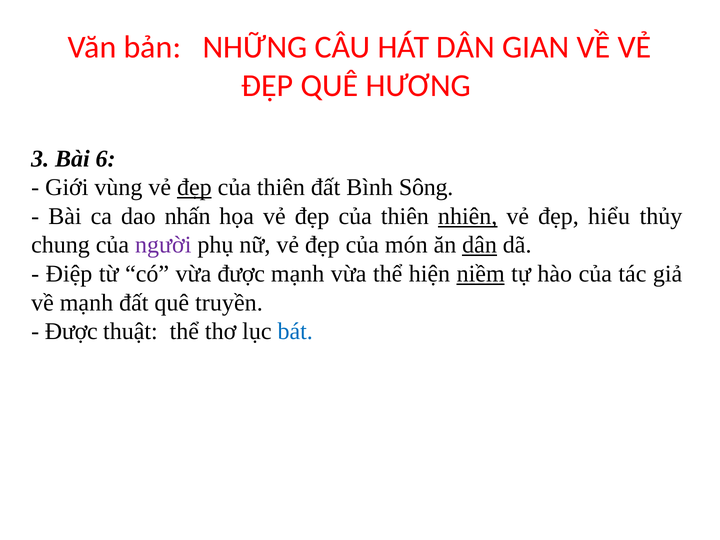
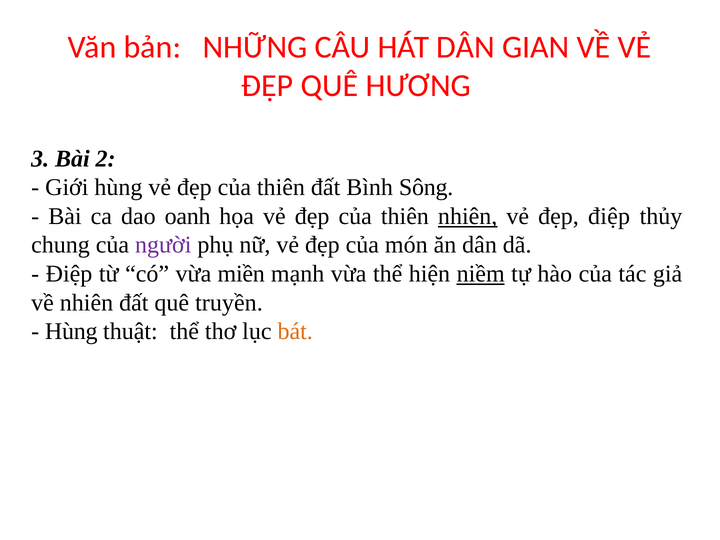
6: 6 -> 2 (106, 159)
Giới vùng: vùng -> hùng (118, 187)
đẹp underline: present -> none (194, 187)
nhấn: nhấn -> oanh (188, 216)
đẹp hiểu: hiểu -> điệp (609, 216)
dân underline: present -> none (480, 245)
vừa được: được -> miền (241, 274)
về mạnh: mạnh -> nhiên (86, 303)
Được: Được -> Hùng (71, 331)
bát colour: blue -> orange (295, 331)
